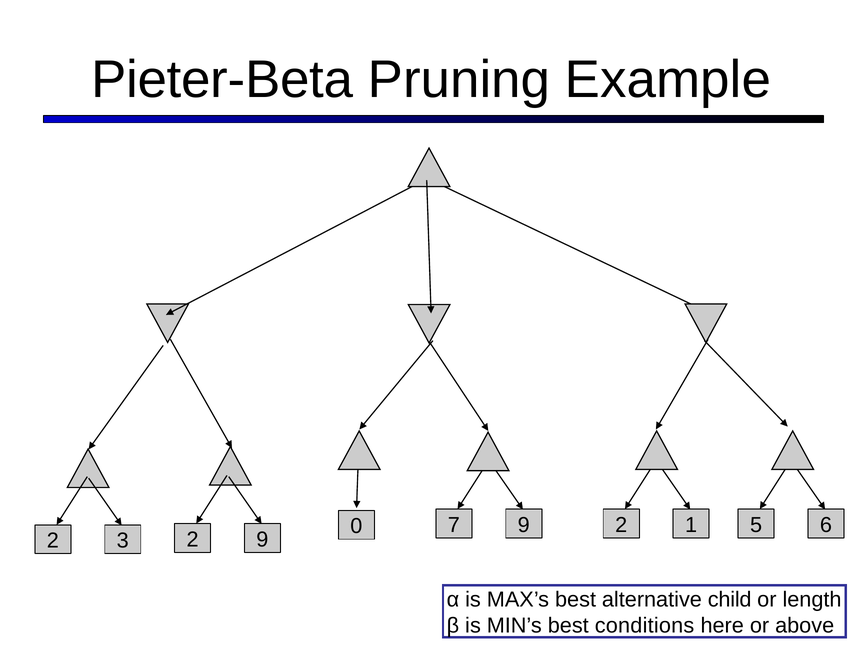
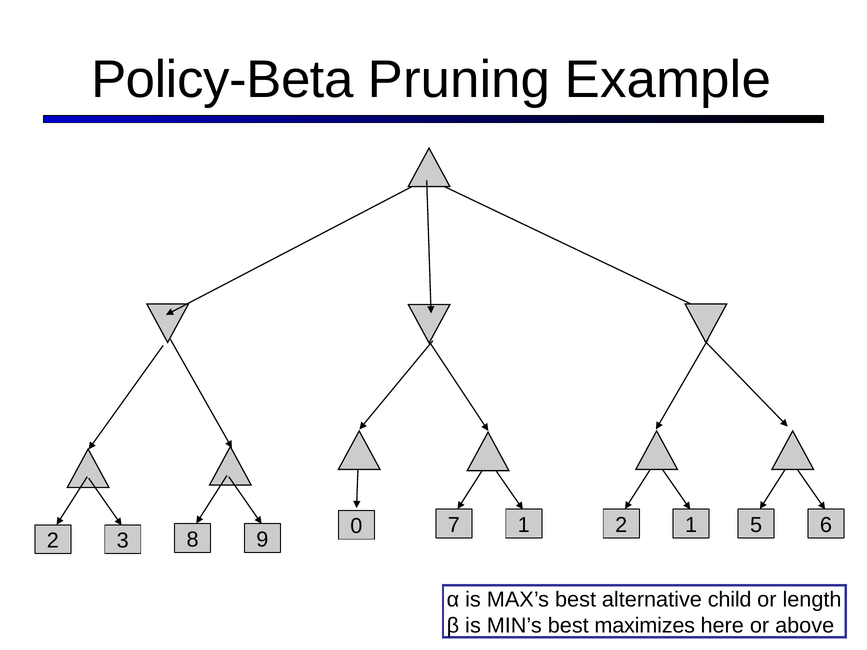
Pieter-Beta: Pieter-Beta -> Policy-Beta (222, 80)
7 9: 9 -> 1 (524, 525)
3 2: 2 -> 8 (193, 540)
conditions: conditions -> maximizes (645, 626)
